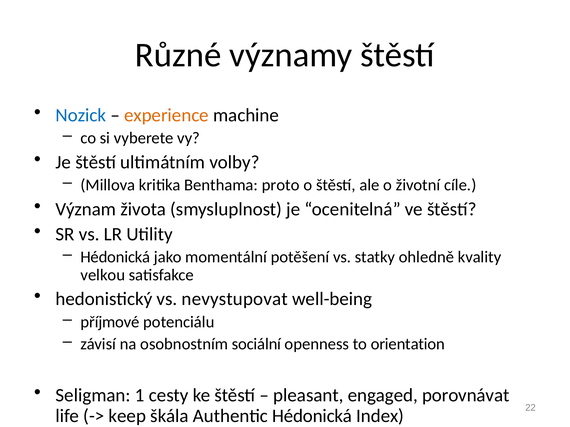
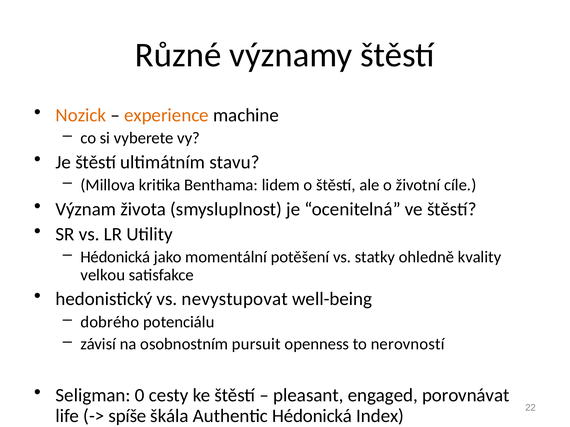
Nozick colour: blue -> orange (81, 115)
volby: volby -> stavu (234, 162)
proto: proto -> lidem (281, 185)
příjmové: příjmové -> dobrého (110, 322)
sociální: sociální -> pursuit (256, 344)
orientation: orientation -> nerovností (408, 344)
1: 1 -> 0 (140, 396)
keep: keep -> spíše (127, 416)
